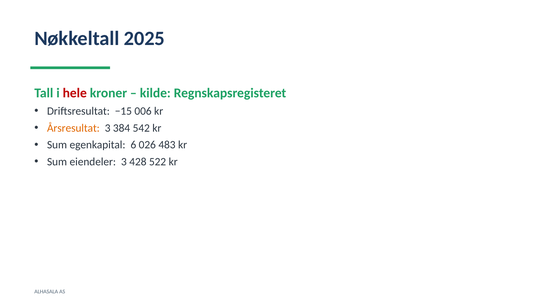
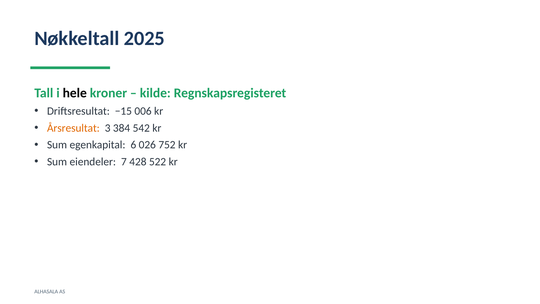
hele colour: red -> black (75, 93)
483: 483 -> 752 (167, 145)
eiendeler 3: 3 -> 7 (124, 162)
